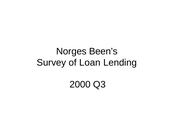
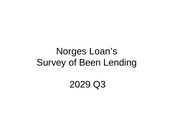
Been’s: Been’s -> Loan’s (103, 52)
Loan: Loan -> Been (90, 63)
2000: 2000 -> 2029 (80, 85)
